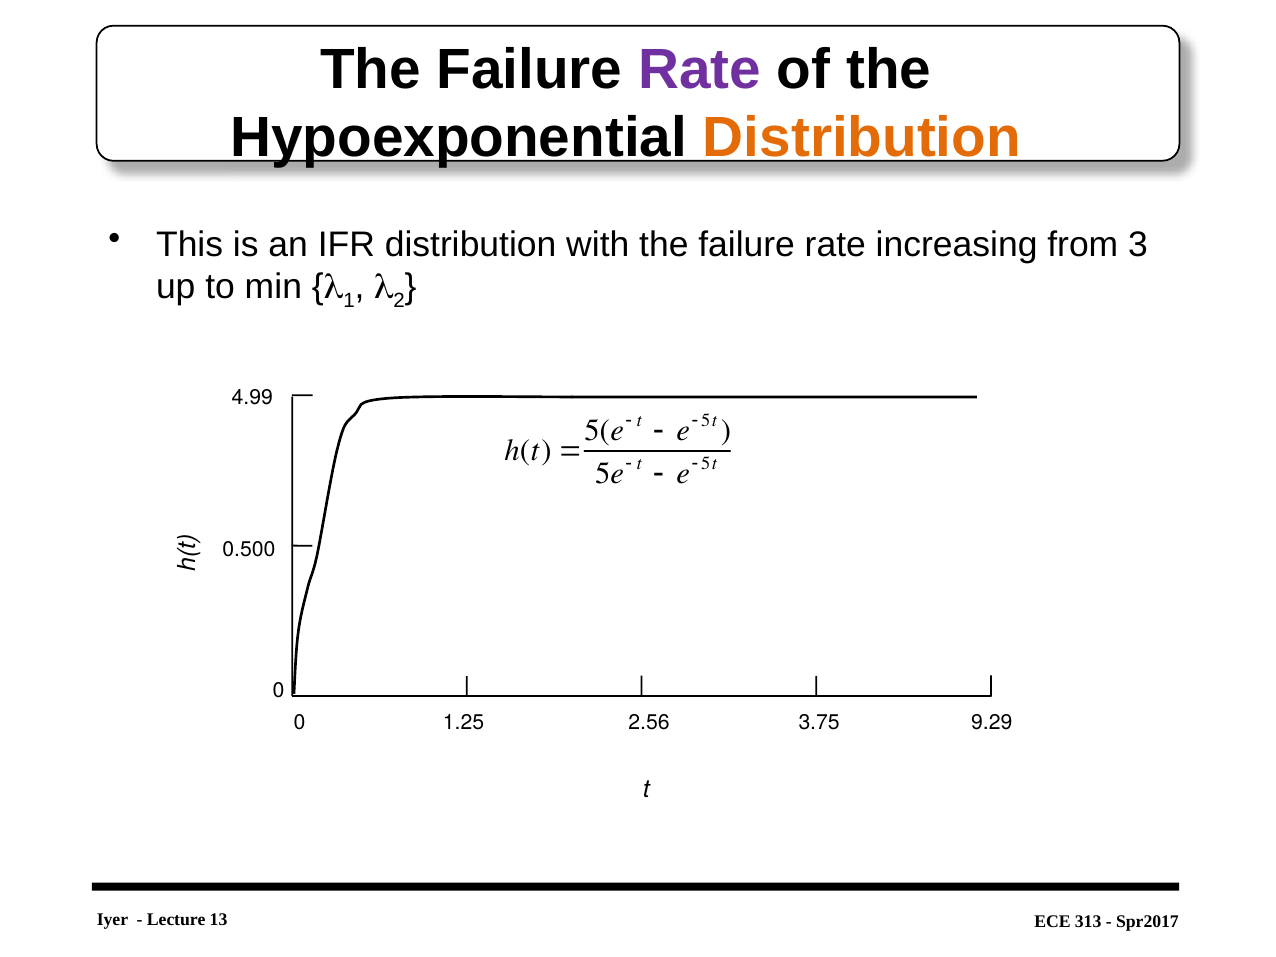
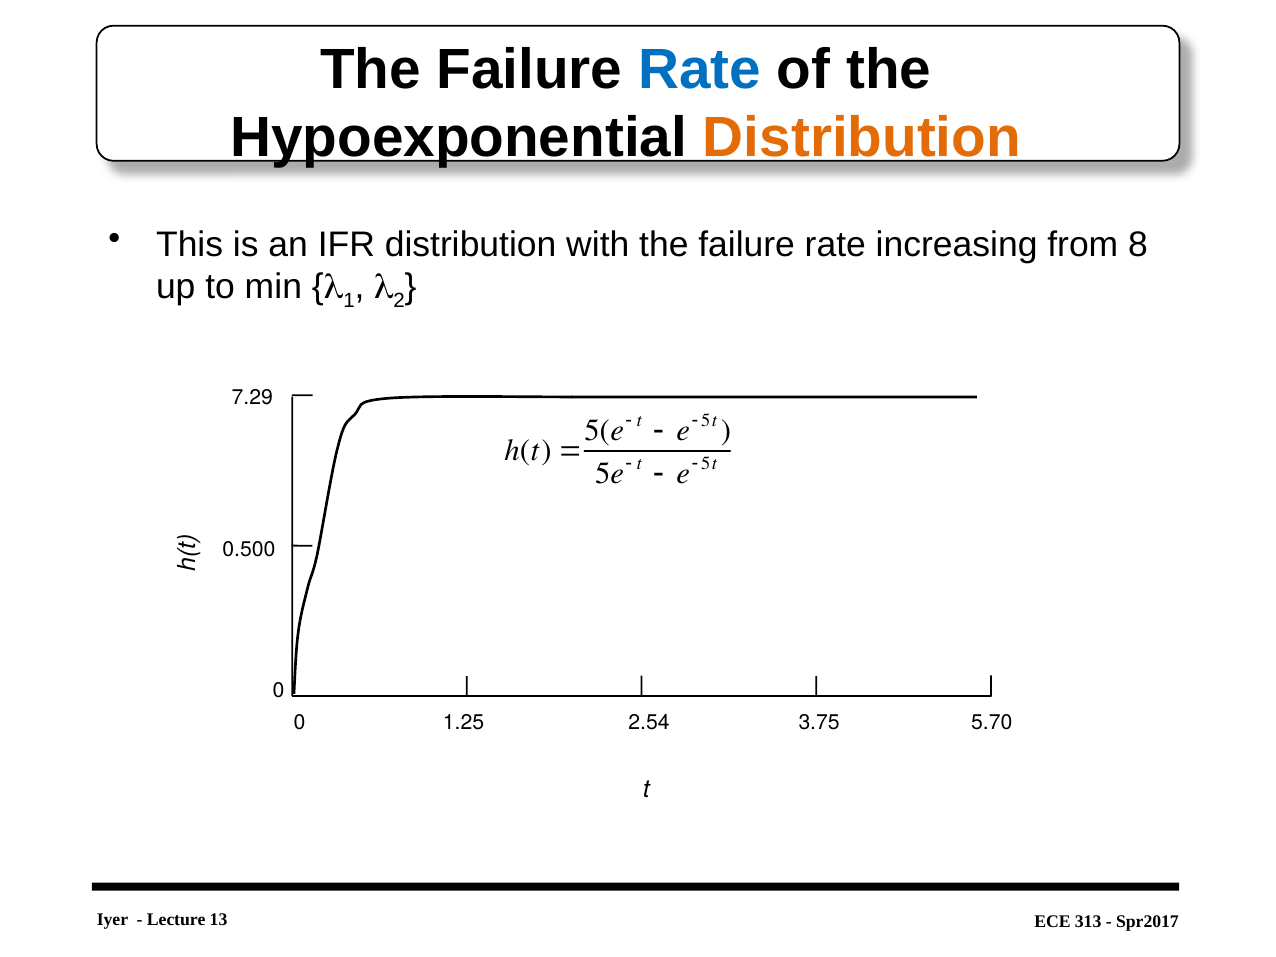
Rate colour: purple -> blue (700, 70)
3: 3 -> 8 (1138, 245)
4.99: 4.99 -> 7.29 (252, 397)
2.56: 2.56 -> 2.54 (649, 722)
9.29: 9.29 -> 5.70 (992, 722)
